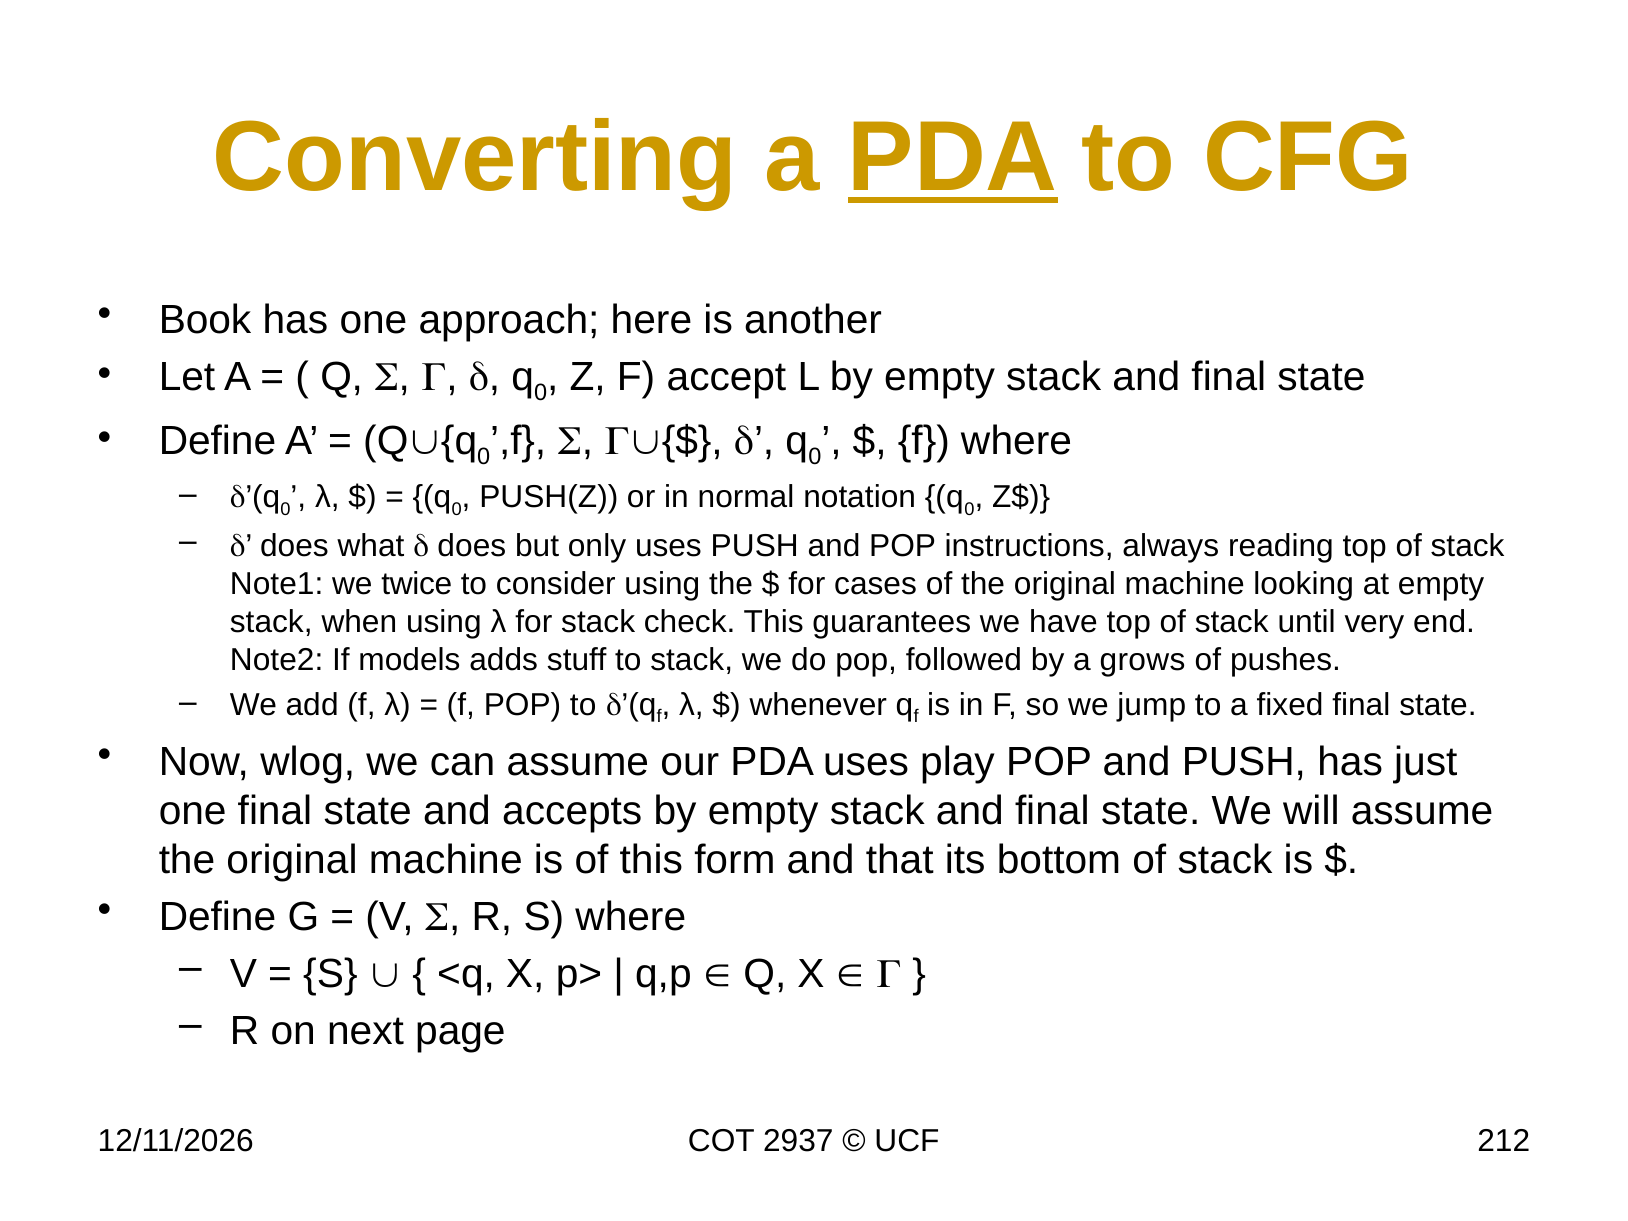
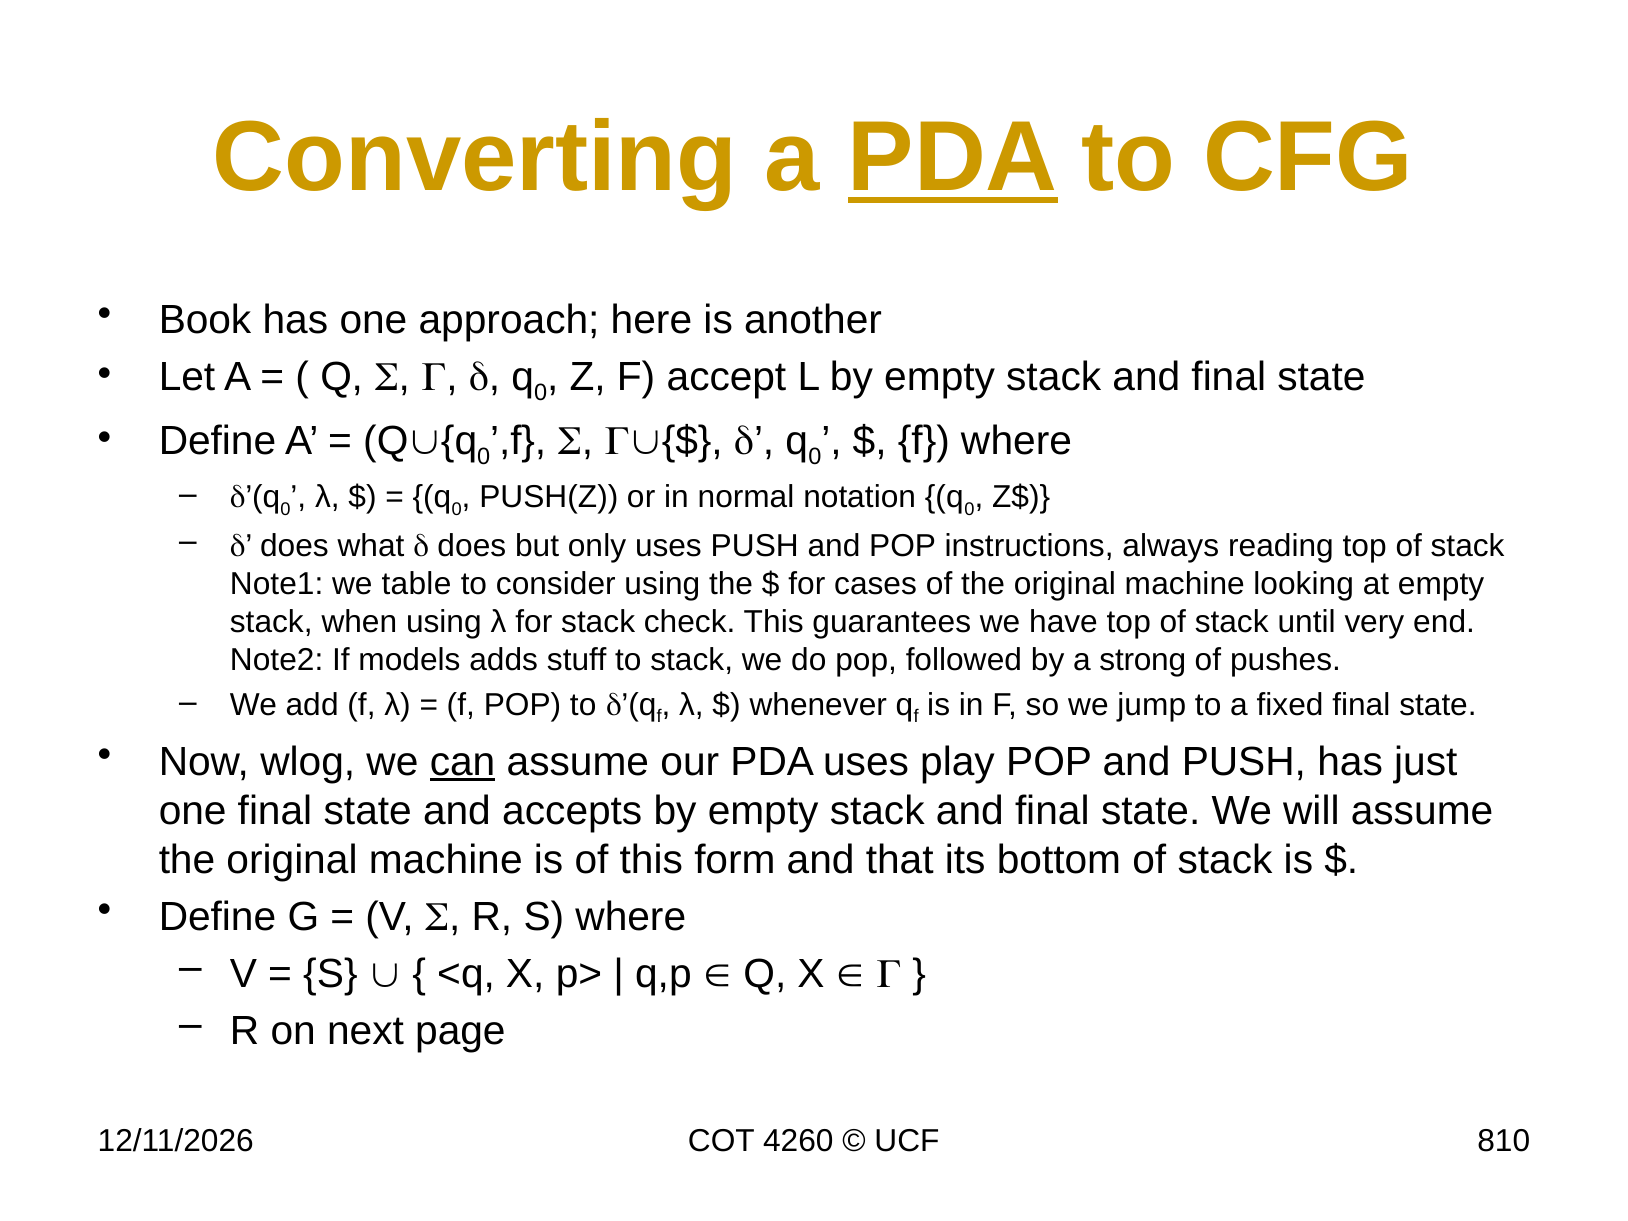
twice: twice -> table (416, 584)
grows: grows -> strong (1143, 660)
can underline: none -> present (463, 762)
2937: 2937 -> 4260 (798, 1141)
212: 212 -> 810 (1504, 1141)
